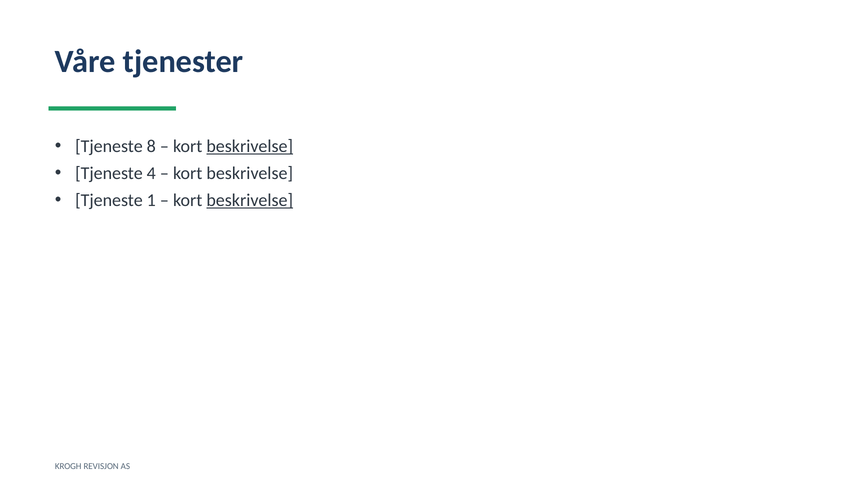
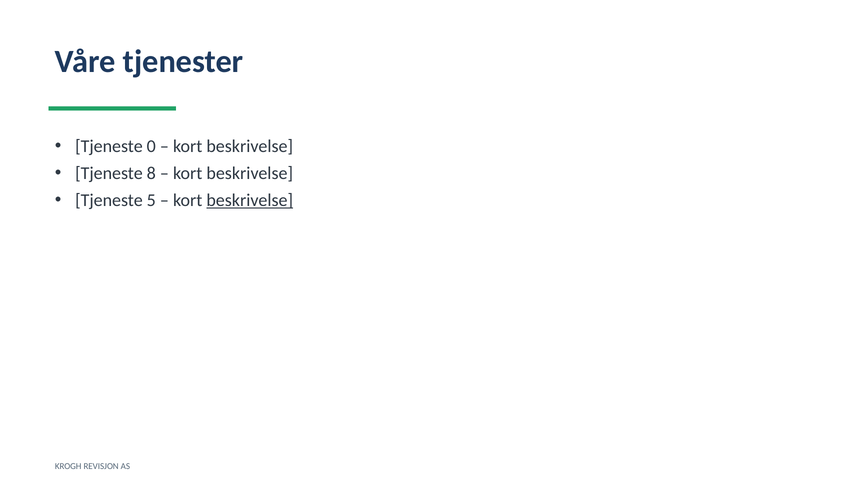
8: 8 -> 0 (151, 146)
beskrivelse underline: present -> none (250, 146)
4: 4 -> 8 (151, 173)
1: 1 -> 5 (151, 200)
